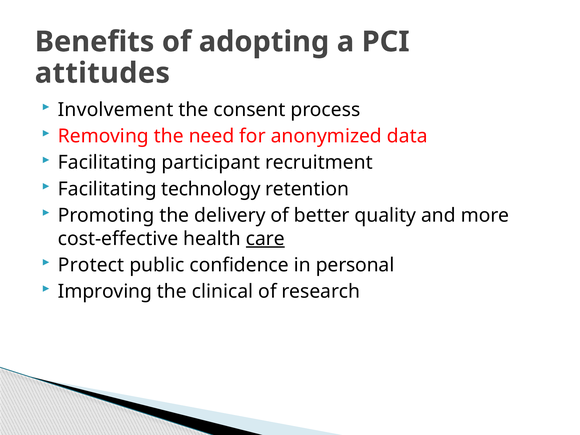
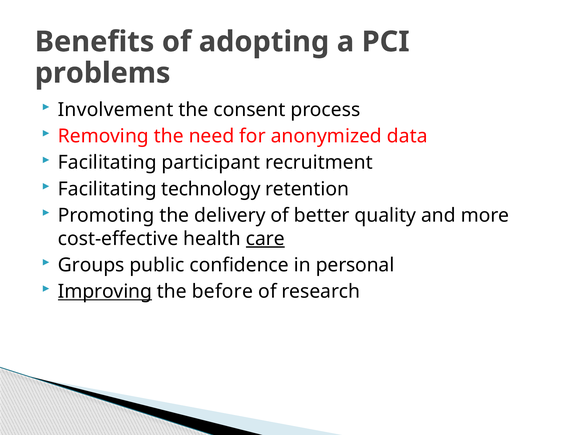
attitudes: attitudes -> problems (103, 73)
Protect: Protect -> Groups (91, 265)
Improving underline: none -> present (105, 291)
clinical: clinical -> before (222, 291)
